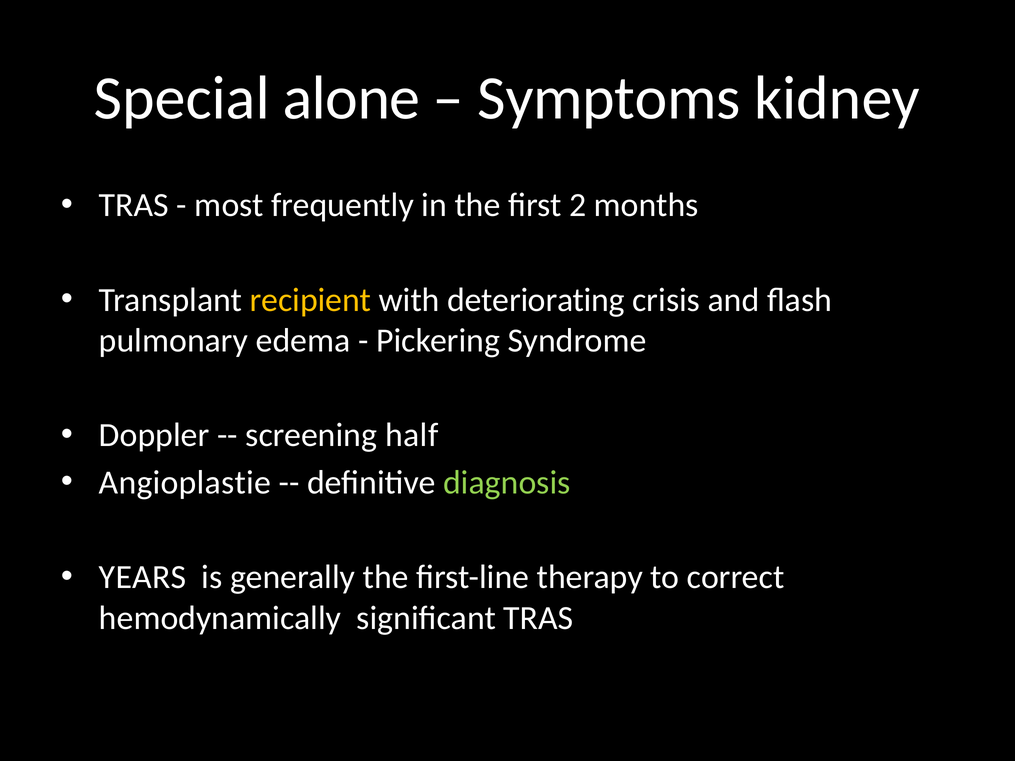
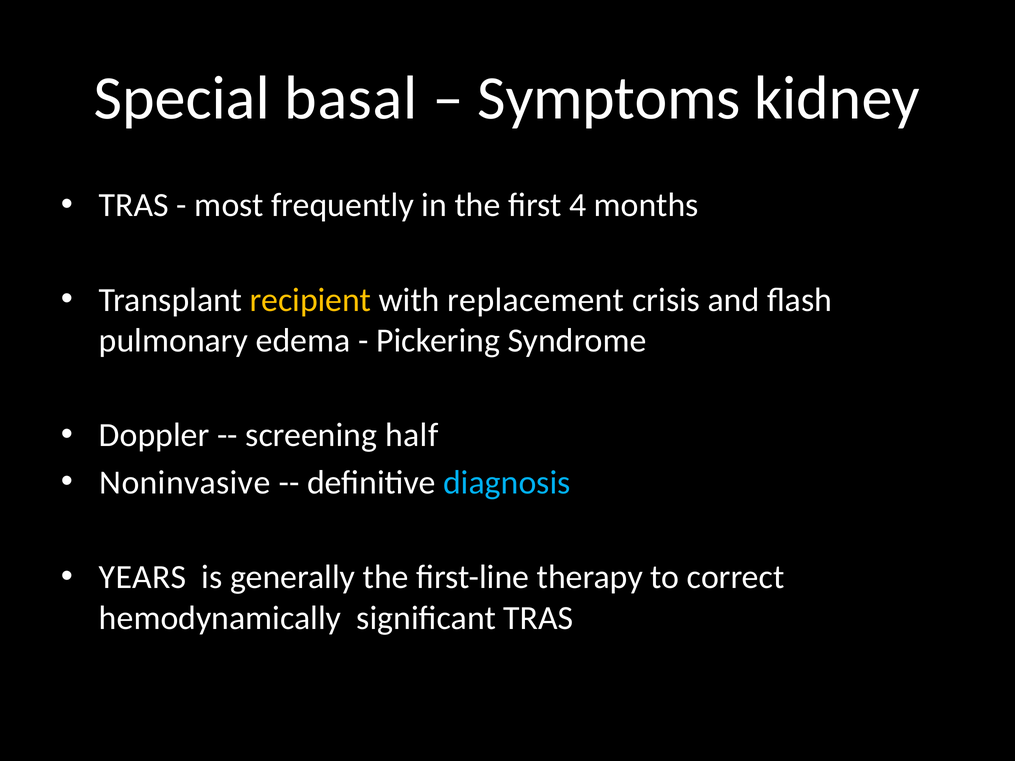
alone: alone -> basal (351, 98)
2: 2 -> 4 (578, 205)
deteriorating: deteriorating -> replacement (536, 300)
Angioplastie: Angioplastie -> Noninvasive (185, 483)
diagnosis colour: light green -> light blue (507, 483)
